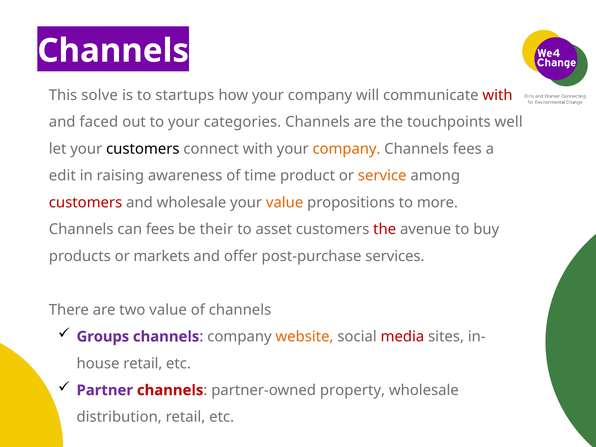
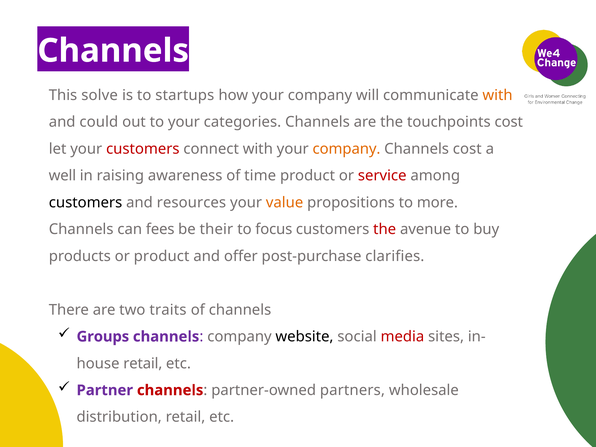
with colour: red -> orange (498, 95)
faced: faced -> could (99, 122)
touchpoints well: well -> cost (509, 122)
customers colour: black -> red (143, 149)
Channels fees: fees -> cost (467, 149)
edit: edit -> well (62, 176)
service colour: orange -> red (382, 176)
customers colour: red -> black (86, 203)
and wholesale: wholesale -> resources (191, 203)
asset: asset -> focus (274, 229)
or markets: markets -> product (162, 256)
services: services -> clarifies (395, 256)
two value: value -> traits (168, 310)
website colour: orange -> black (304, 337)
property: property -> partners (352, 390)
